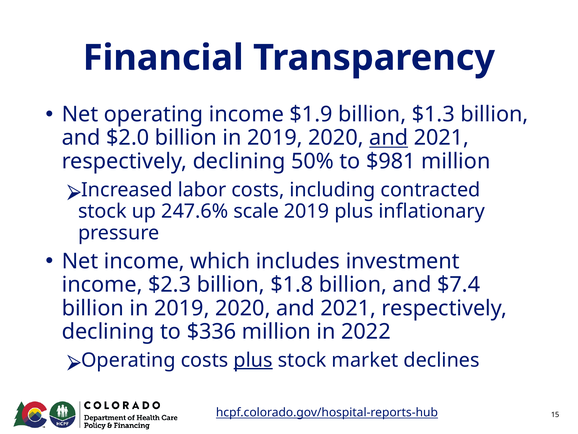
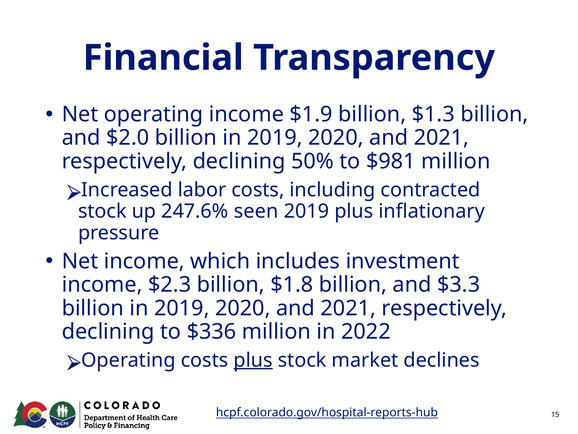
and underline: present -> none (389, 138)
scale: scale -> seen (256, 211)
$7.4: $7.4 -> $3.3 (459, 284)
